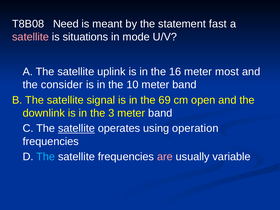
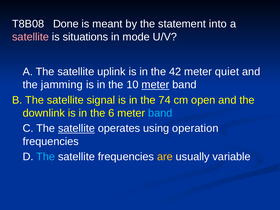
Need: Need -> Done (66, 24)
fast: fast -> into (218, 24)
16: 16 -> 42 (175, 72)
most: most -> quiet (227, 72)
consider: consider -> jamming (62, 85)
meter underline: none -> present (155, 85)
69: 69 -> 74 (165, 100)
3: 3 -> 6 (111, 113)
band colour: white -> light blue (160, 113)
are colour: pink -> yellow (165, 157)
